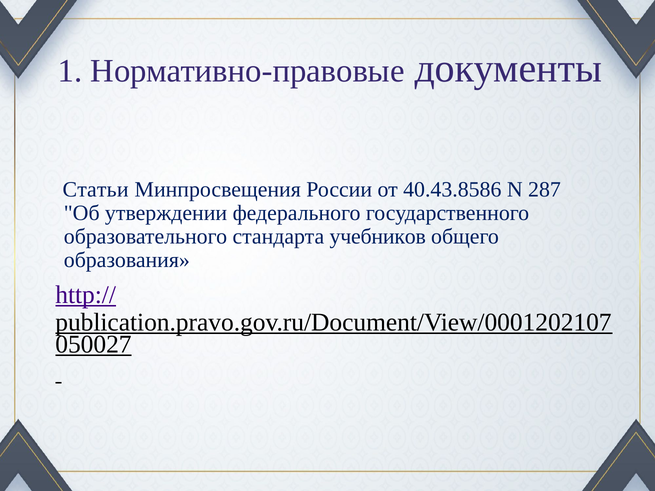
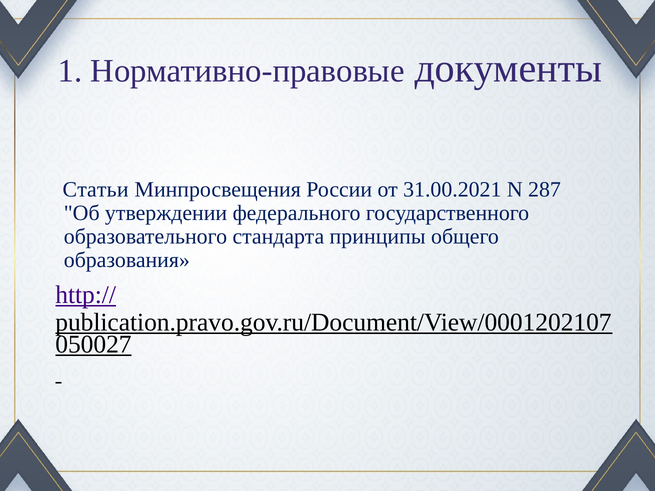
40.43.8586: 40.43.8586 -> 31.00.2021 (452, 190)
учебников: учебников -> принципы (378, 237)
